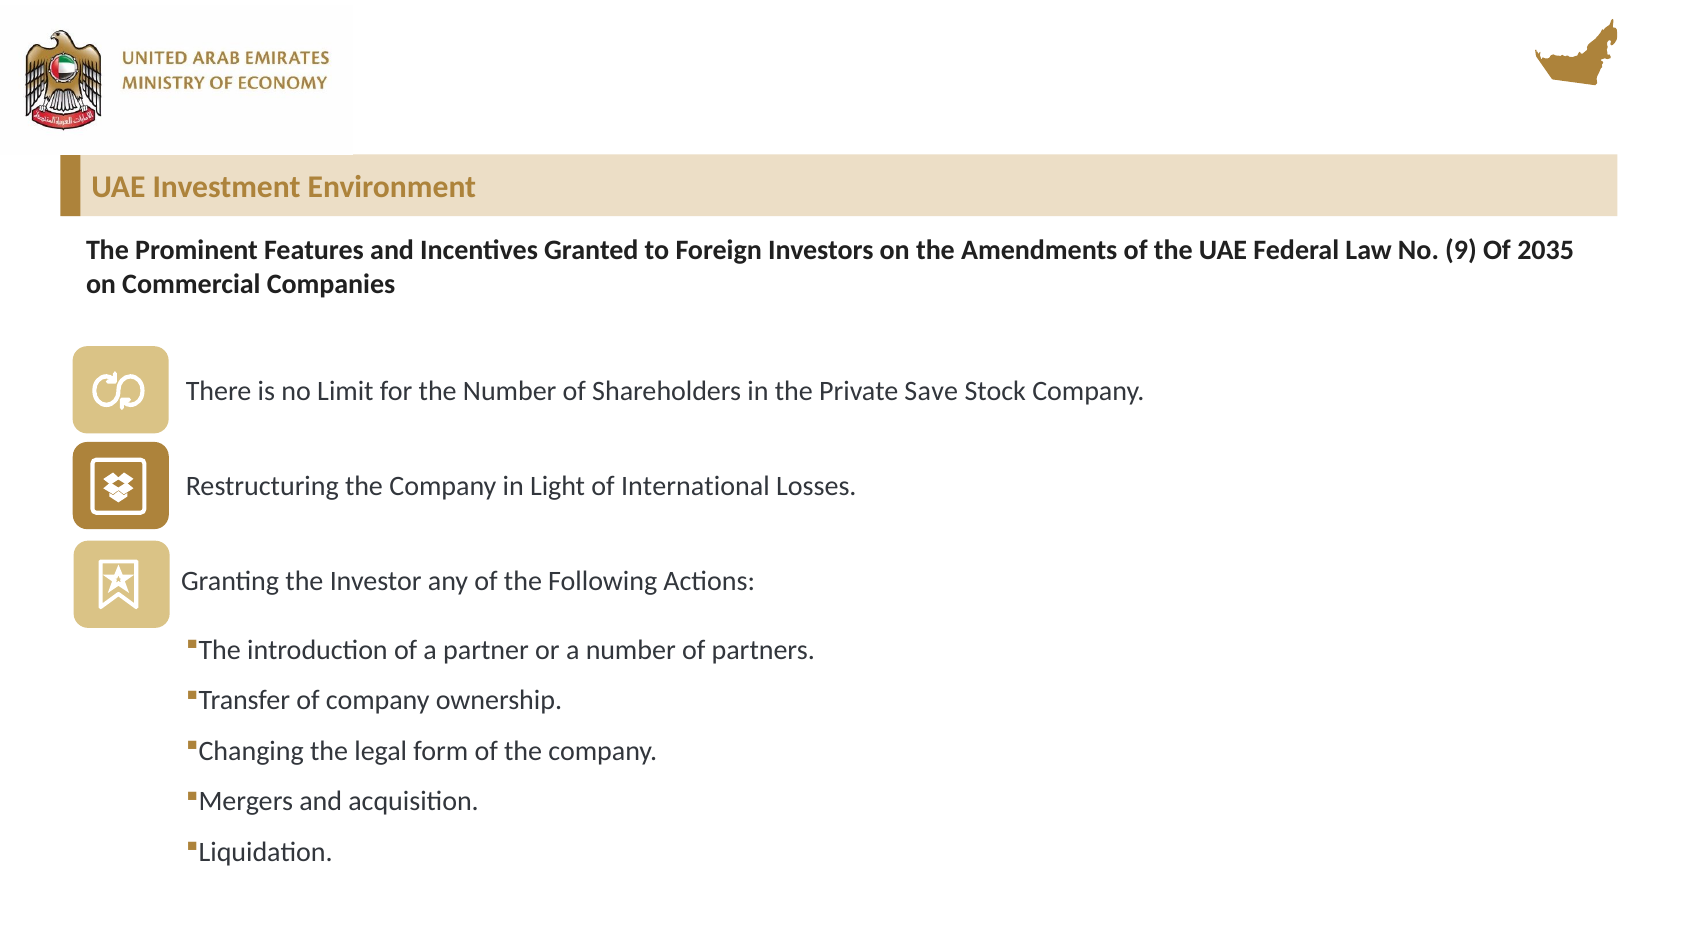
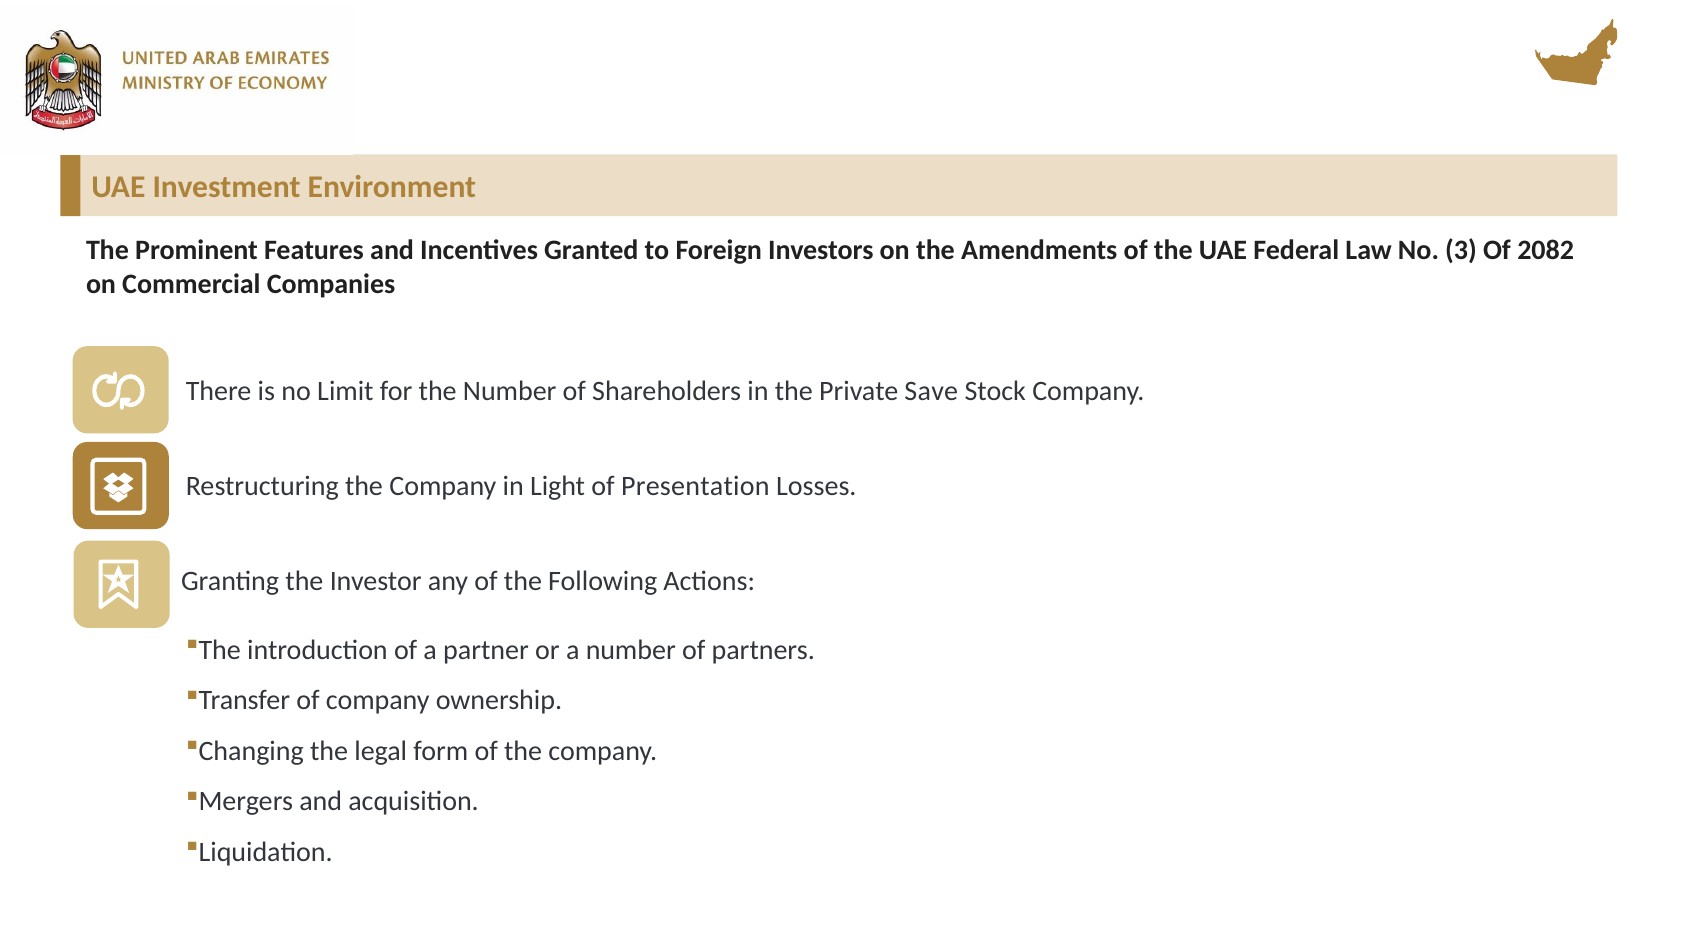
9: 9 -> 3 (1461, 251)
2035: 2035 -> 2082 (1546, 251)
International: International -> Presentation (695, 486)
